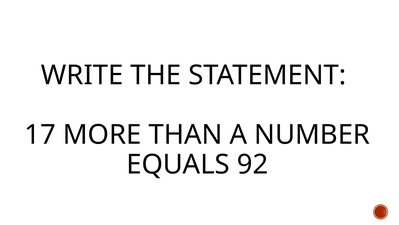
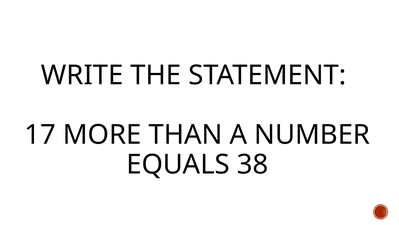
92: 92 -> 38 (253, 164)
